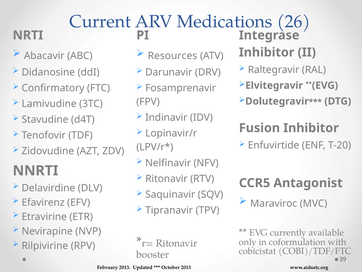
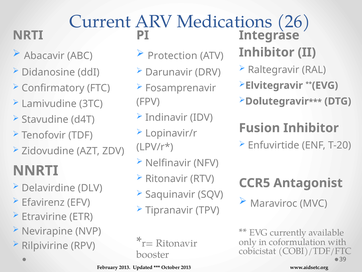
Resources: Resources -> Protection (172, 56)
